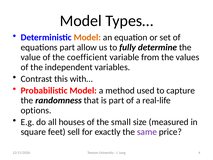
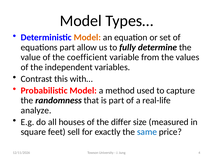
options: options -> analyze (36, 110)
small: small -> differ (121, 122)
same colour: purple -> blue (147, 132)
